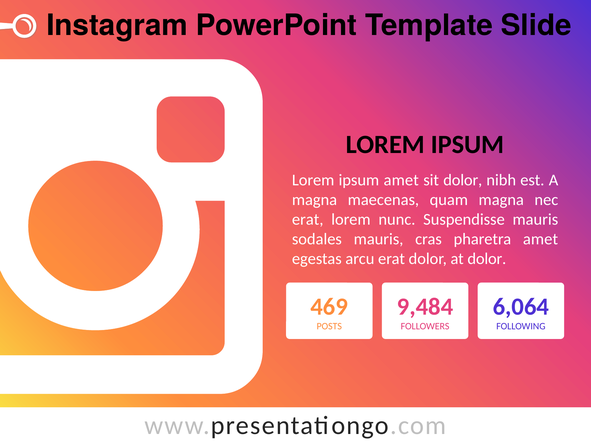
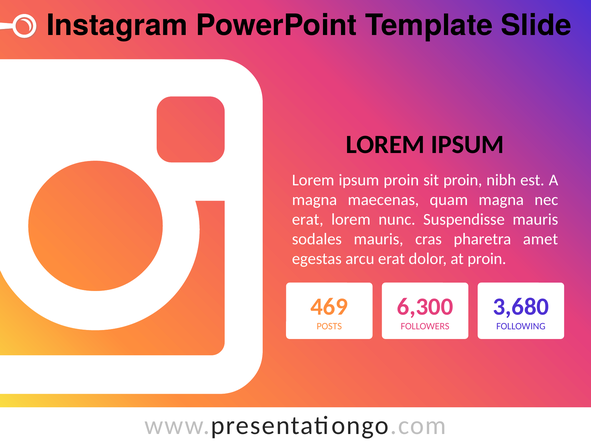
ipsum amet: amet -> proin (401, 180)
sit dolor: dolor -> proin (463, 180)
at dolor: dolor -> proin (487, 259)
9,484: 9,484 -> 6,300 (425, 307)
6,064: 6,064 -> 3,680 (521, 307)
